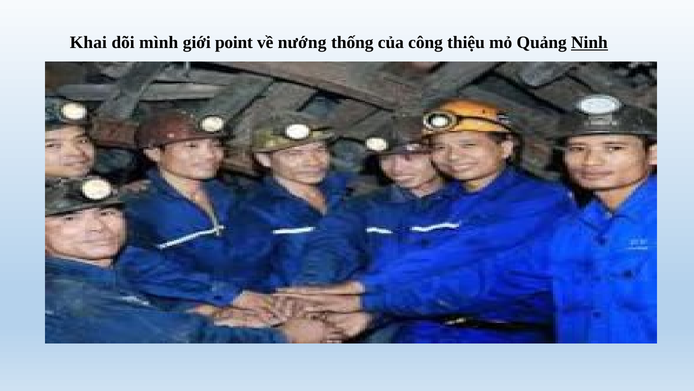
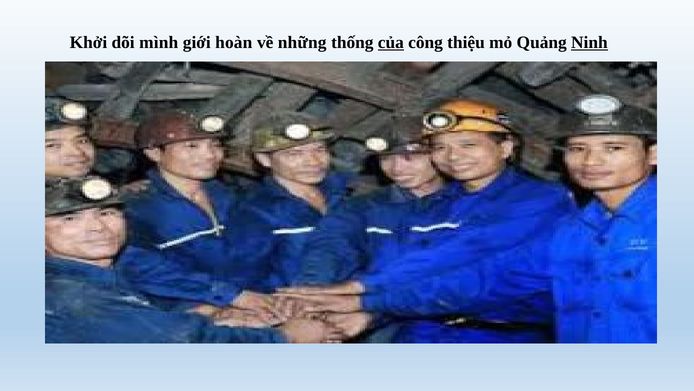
Khai: Khai -> Khởi (88, 42)
point: point -> hoàn (234, 42)
nướng: nướng -> những (302, 42)
của underline: none -> present (391, 42)
